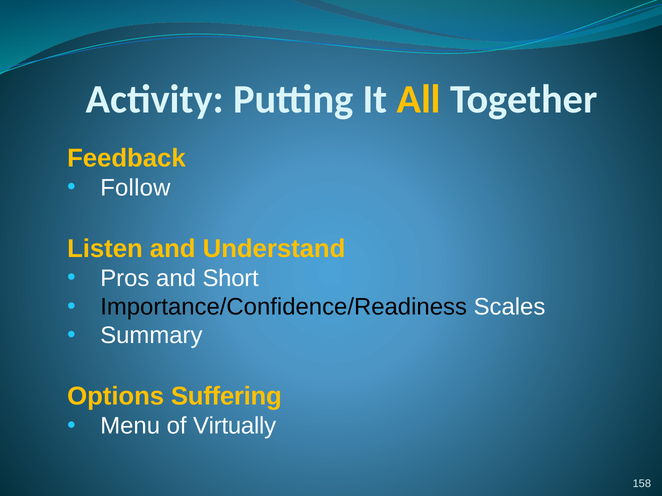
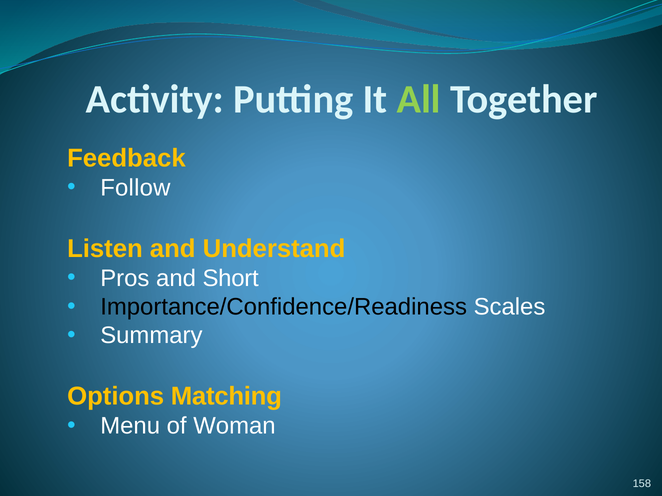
All colour: yellow -> light green (419, 99)
Suffering: Suffering -> Matching (226, 397)
Virtually: Virtually -> Woman (234, 426)
